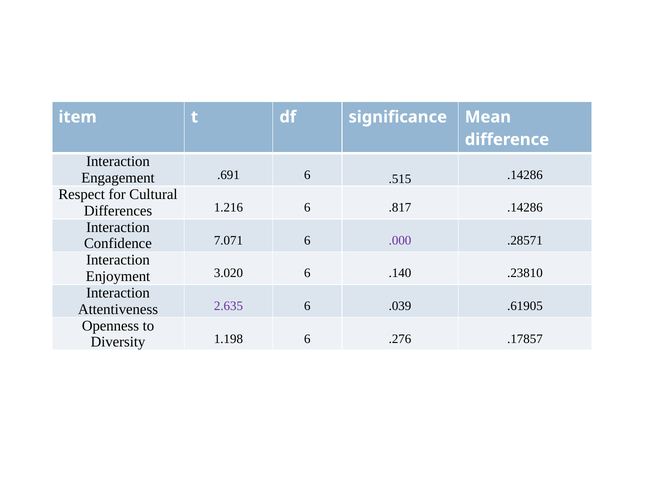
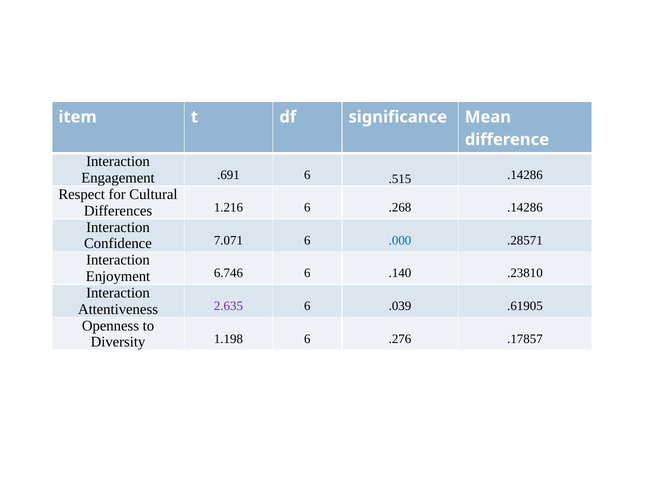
.817: .817 -> .268 (400, 208)
.000 colour: purple -> blue (400, 240)
3.020: 3.020 -> 6.746 (228, 273)
